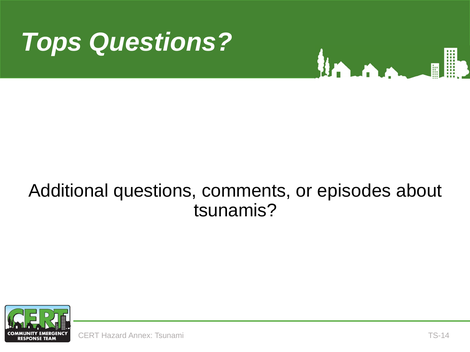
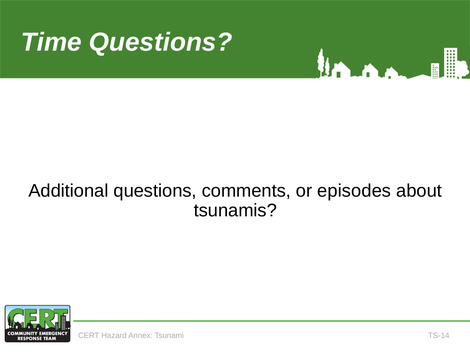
Tops: Tops -> Time (51, 42)
